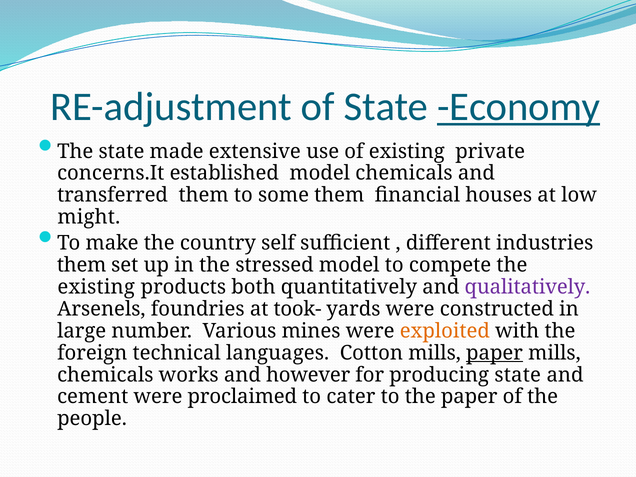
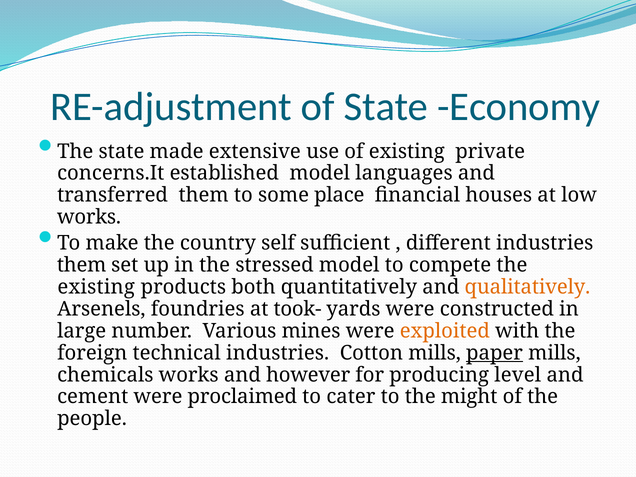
Economy underline: present -> none (519, 107)
model chemicals: chemicals -> languages (404, 173)
some them: them -> place (339, 195)
might: might -> works (89, 217)
qualitatively colour: purple -> orange (527, 287)
technical languages: languages -> industries (278, 353)
producing state: state -> level (518, 375)
the paper: paper -> might (469, 397)
